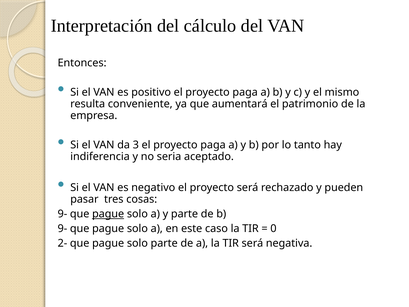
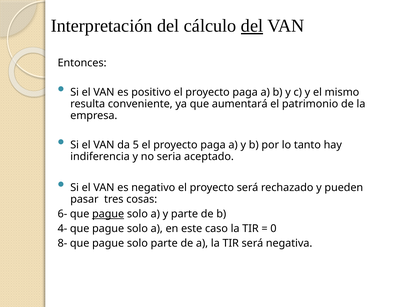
del underline: none -> present (252, 26)
3: 3 -> 5 (136, 145)
9-: 9- -> 6- (62, 214)
9-: 9- -> 4- (62, 228)
2-: 2- -> 8- (62, 243)
